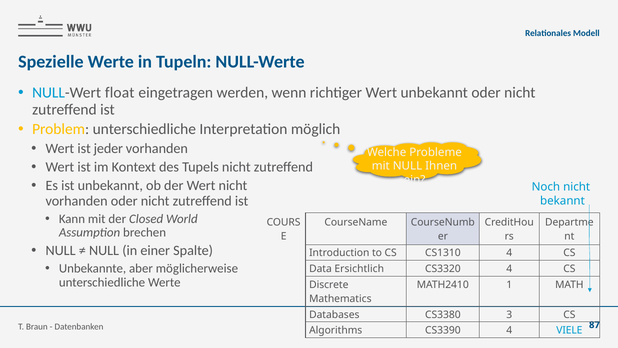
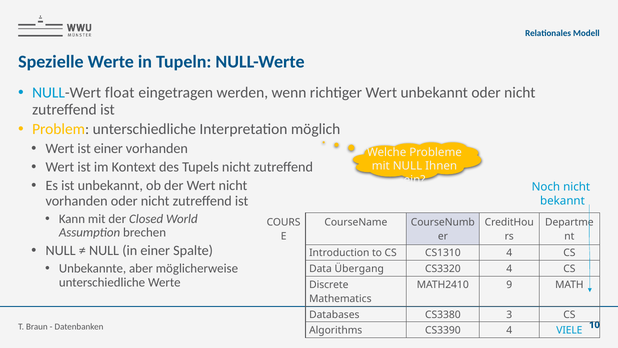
ist jeder: jeder -> einer (108, 148)
Ersichtlich: Ersichtlich -> Übergang (359, 269)
1: 1 -> 9 (509, 284)
87: 87 -> 10 (594, 325)
